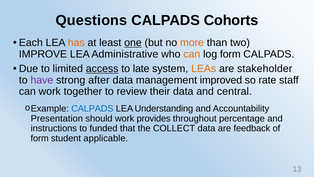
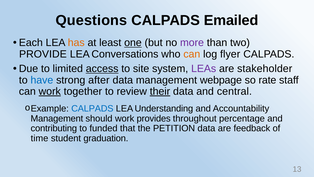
Cohorts: Cohorts -> Emailed (231, 20)
more colour: orange -> purple (192, 43)
IMPROVE: IMPROVE -> PROVIDE (43, 54)
Administrative: Administrative -> Conversations (125, 54)
log form: form -> flyer (230, 54)
late: late -> site (141, 69)
LEAs colour: orange -> purple (204, 69)
have colour: purple -> blue (42, 80)
improved: improved -> webpage (221, 80)
work underline: none -> present (50, 91)
their underline: none -> present (160, 91)
Presentation: Presentation -> Management (57, 118)
instructions: instructions -> contributing (54, 128)
COLLECT: COLLECT -> PETITION (174, 128)
form: form -> time (40, 138)
applicable: applicable -> graduation (106, 138)
